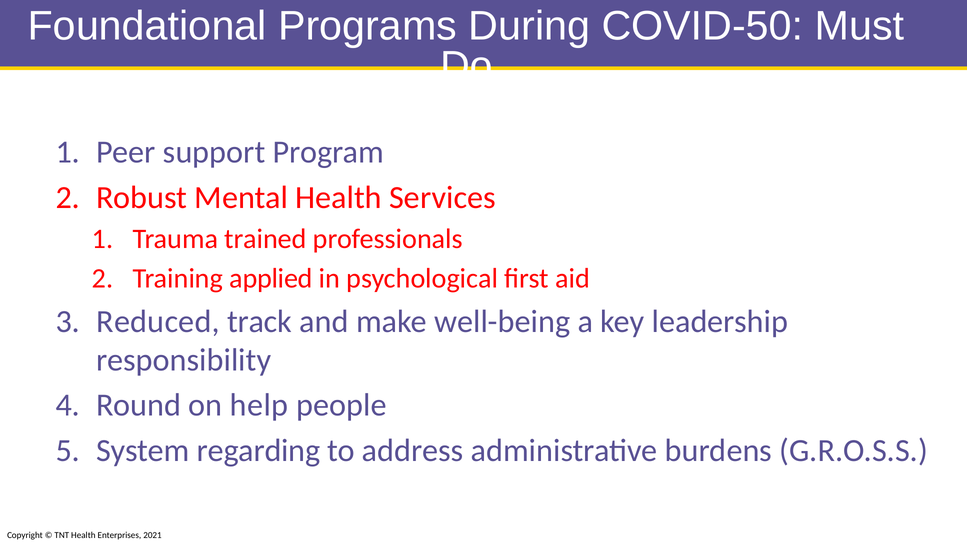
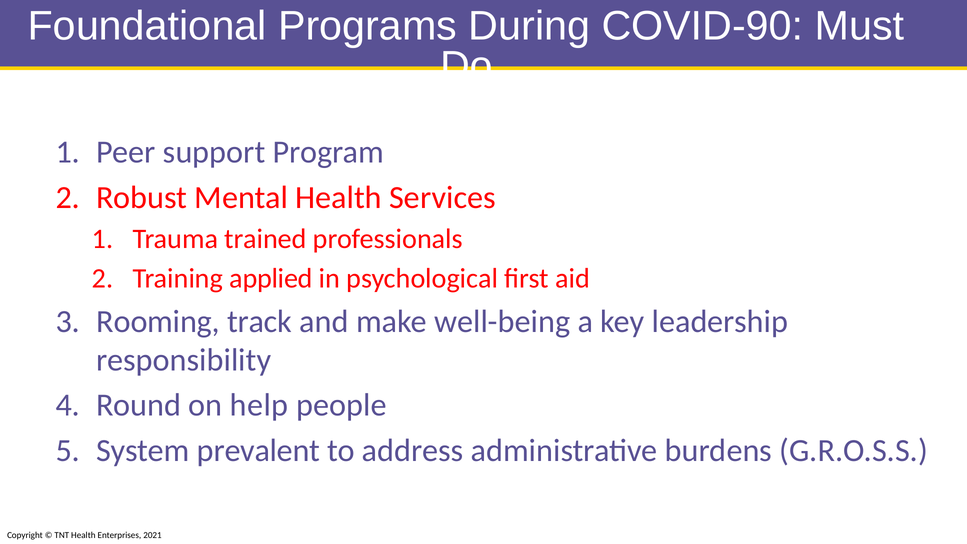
COVID-50: COVID-50 -> COVID-90 (702, 26)
Reduced: Reduced -> Rooming (158, 321)
regarding: regarding -> prevalent (259, 450)
